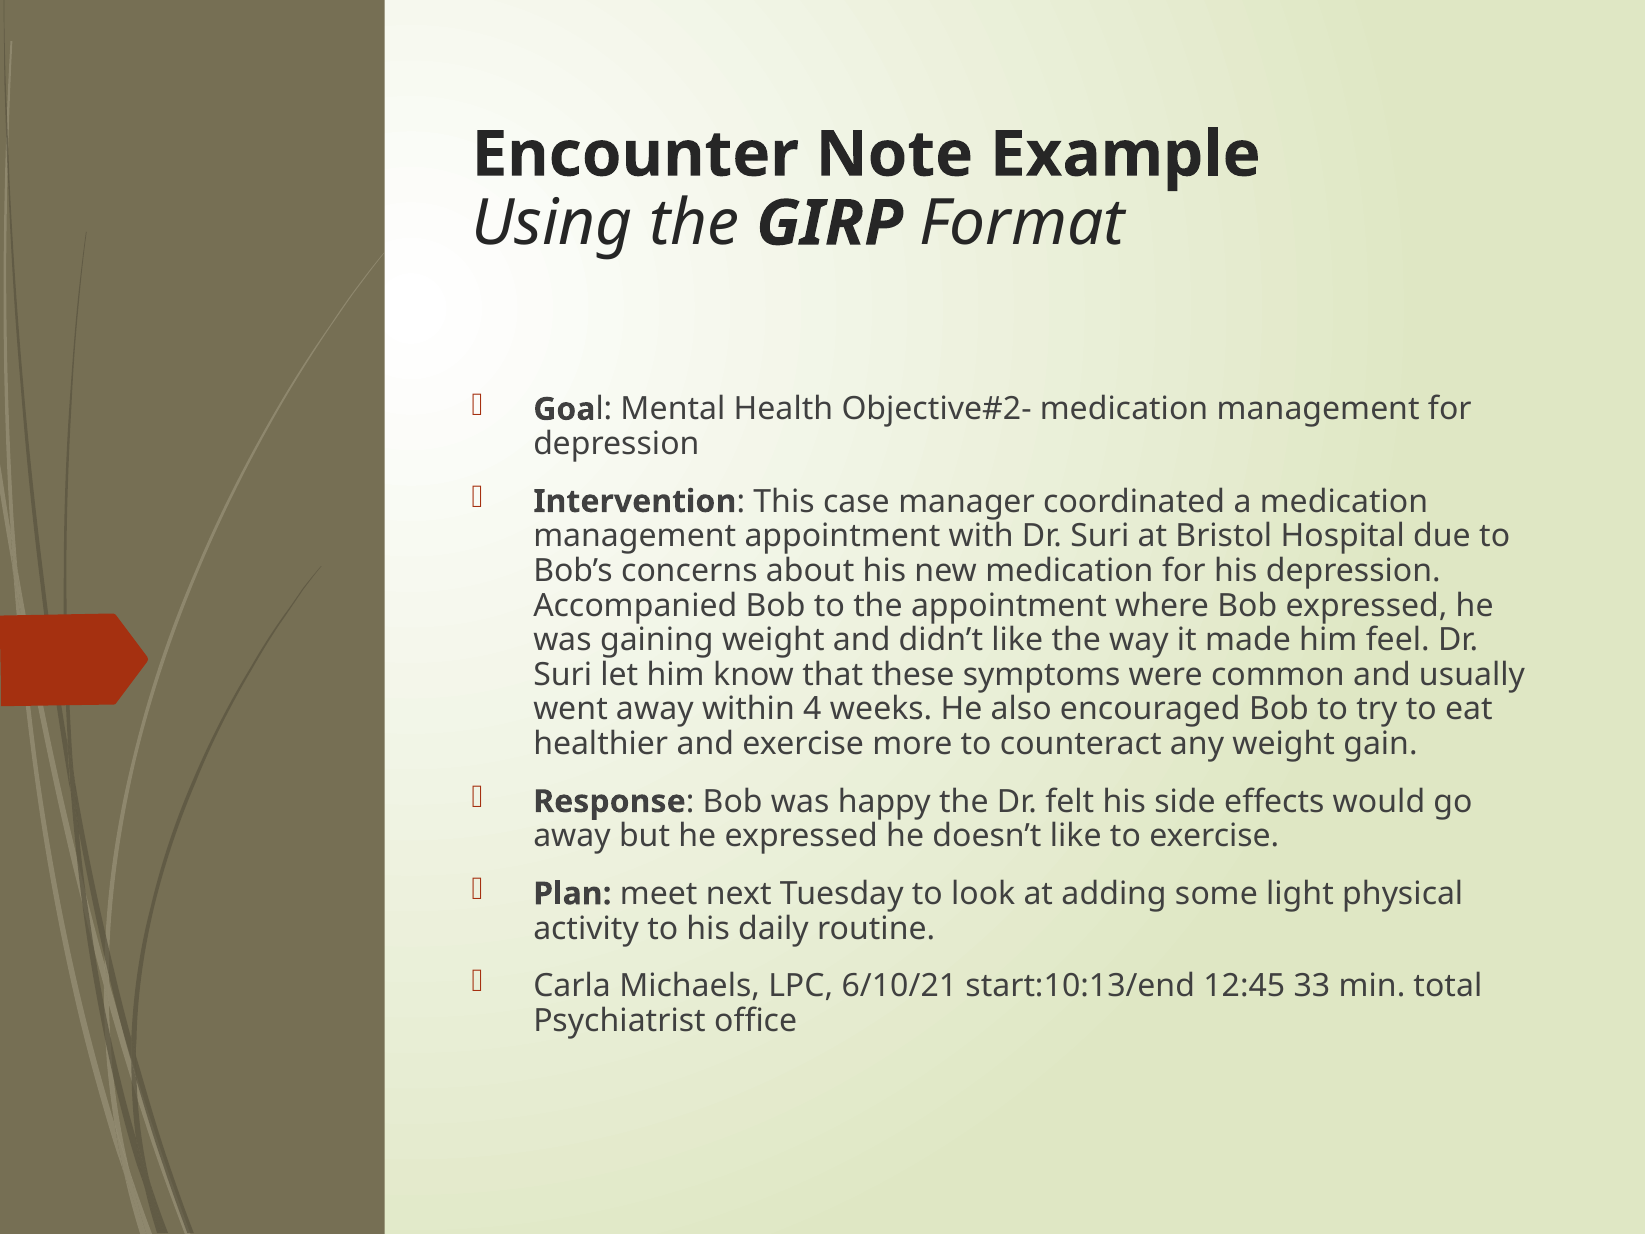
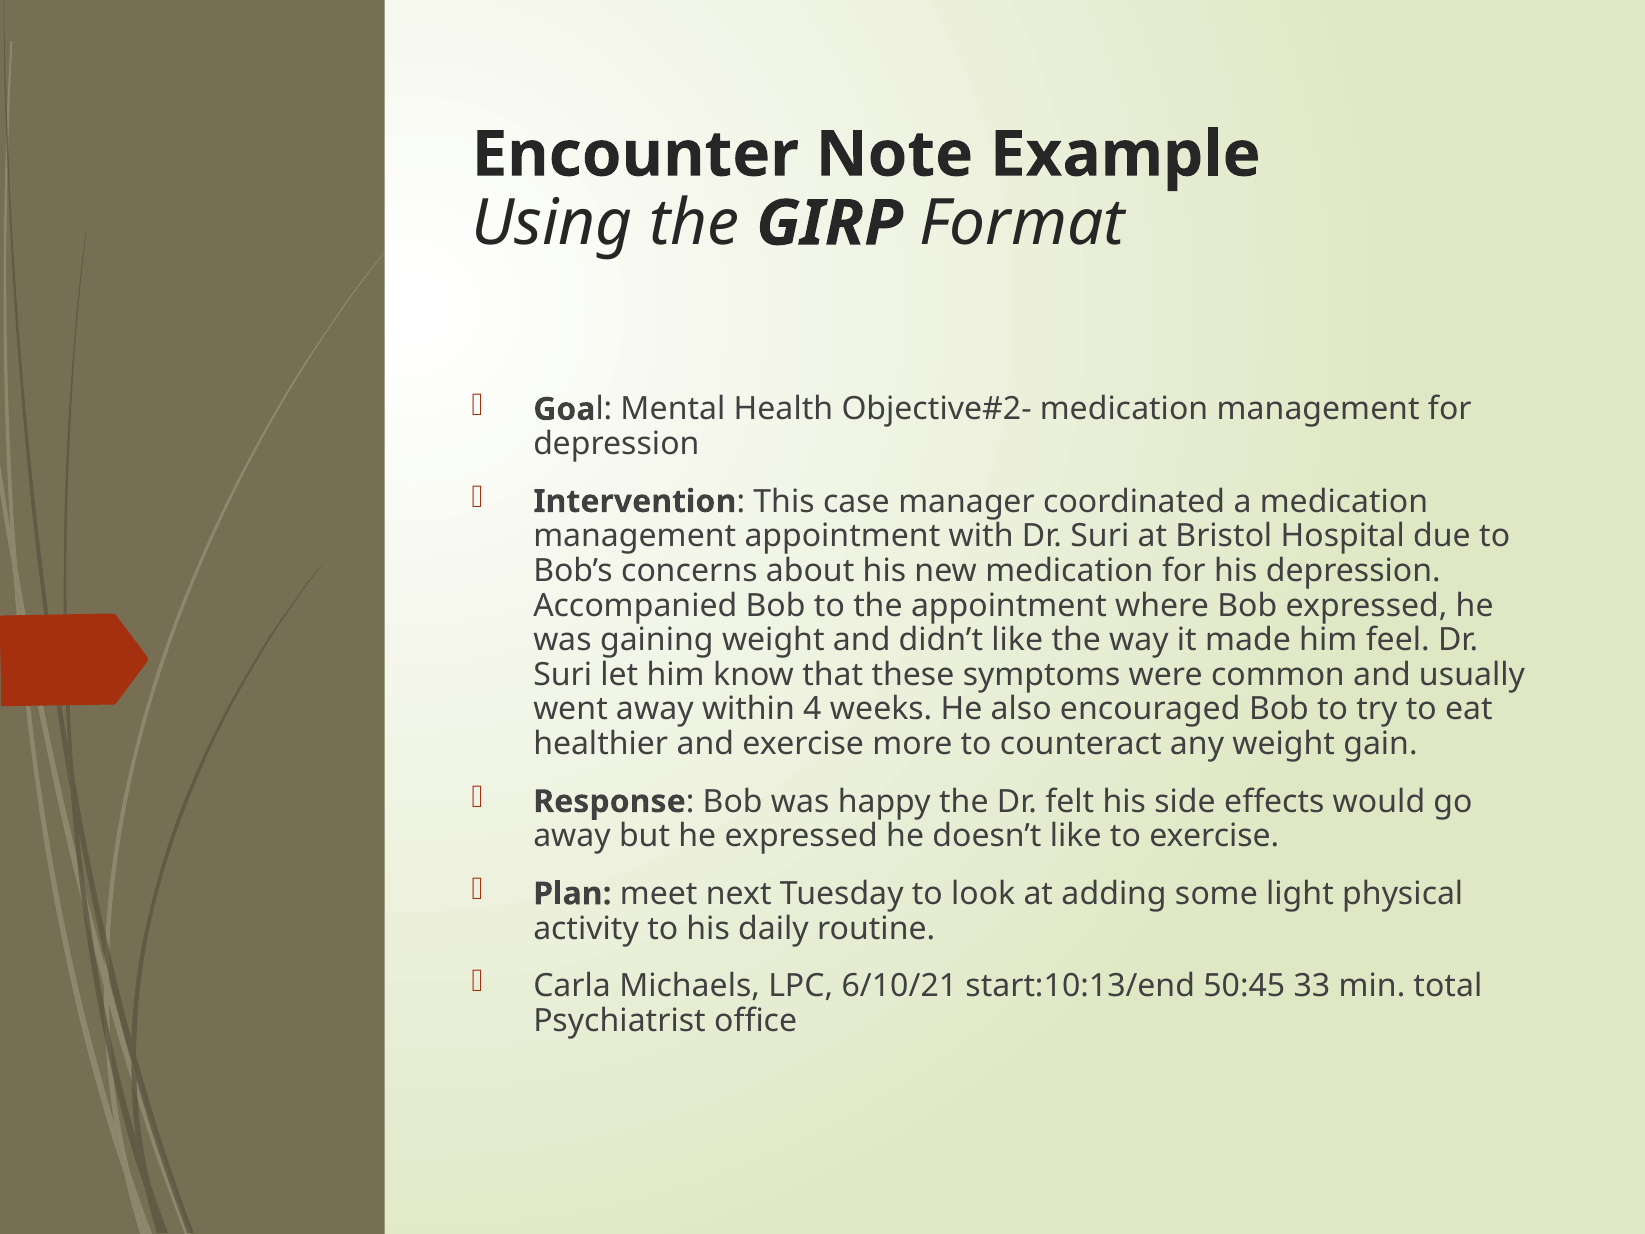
12:45: 12:45 -> 50:45 (1244, 986)
